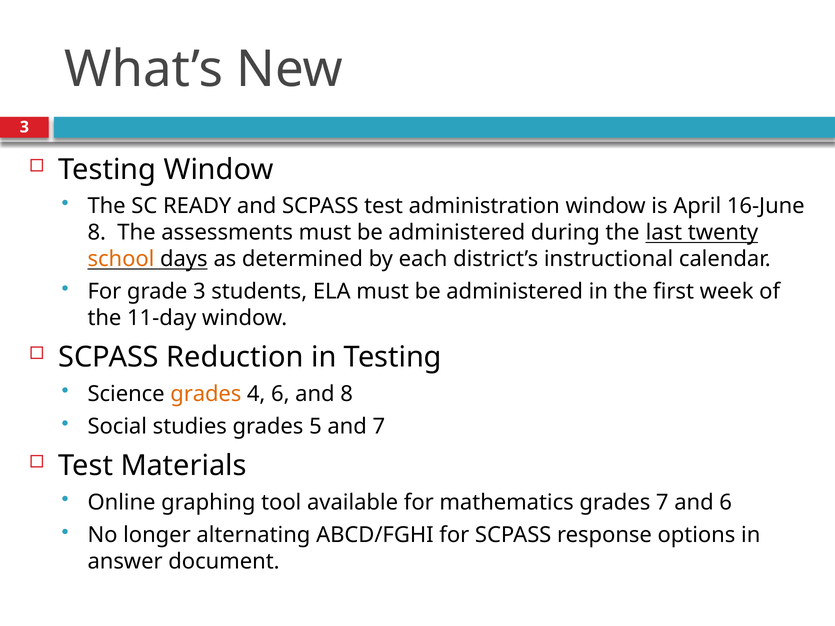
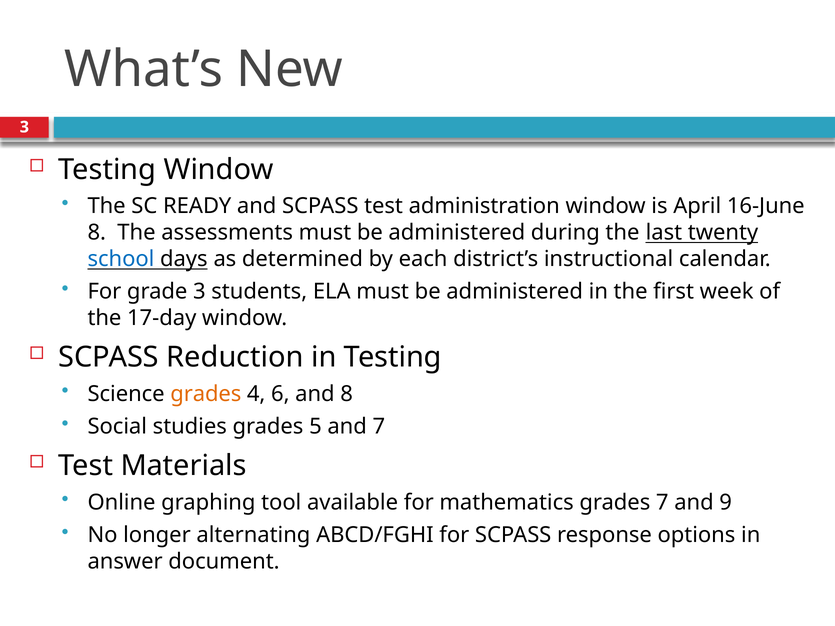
school colour: orange -> blue (121, 259)
11-day: 11-day -> 17-day (162, 318)
and 6: 6 -> 9 (726, 502)
